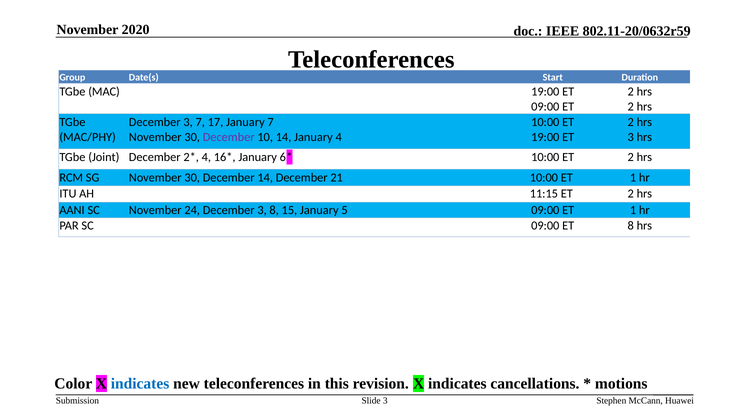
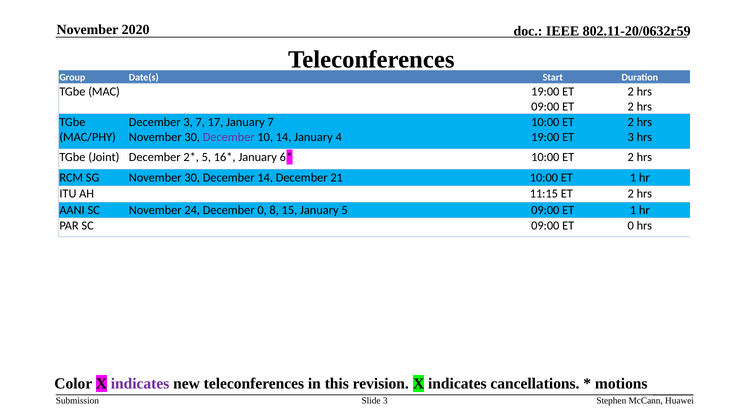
4: 4 -> 5 (206, 157)
24 December 3: 3 -> 0 (262, 210)
ET 8: 8 -> 0 (631, 226)
indicates colour: blue -> purple (140, 383)
